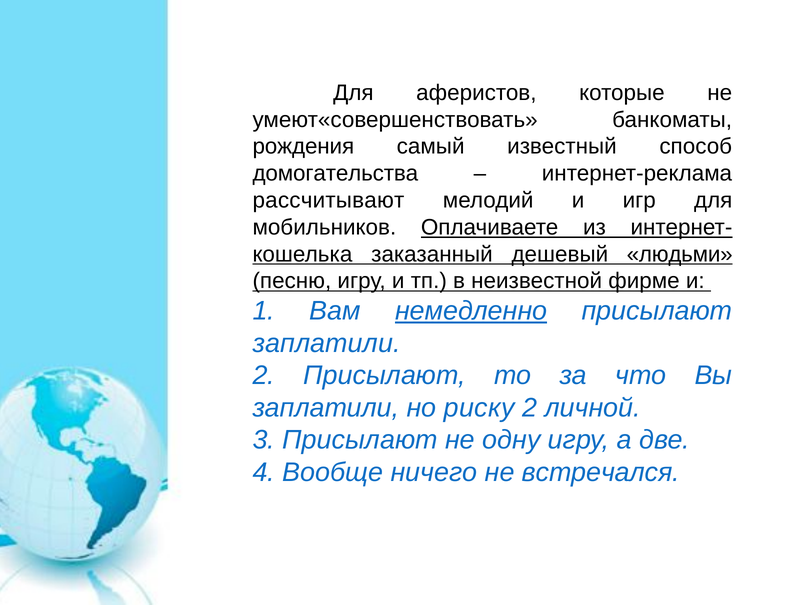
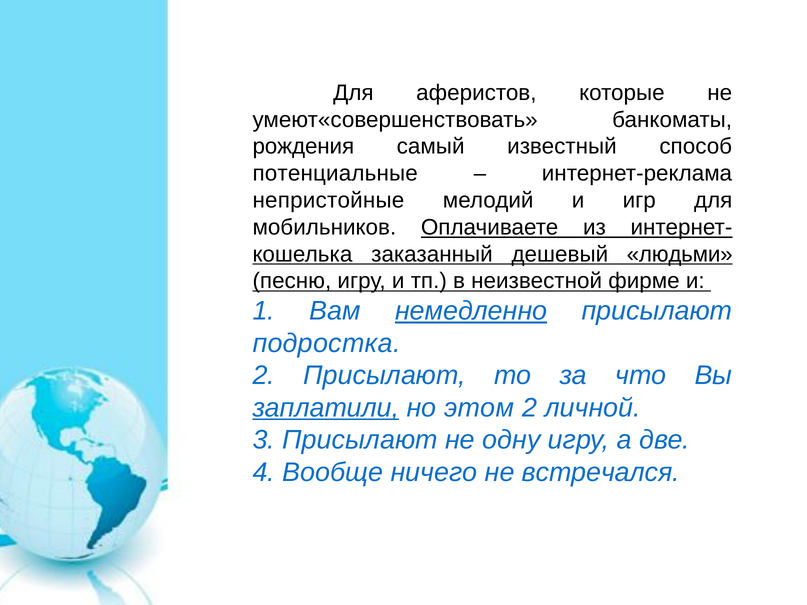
домогательства: домогательства -> потенциальные (335, 174)
рассчитывают: рассчитывают -> непристойные (328, 200)
заплатили: заплатили -> подростка (327, 343)
заплатили underline: none -> present (326, 408)
риску: риску -> этом (479, 408)
